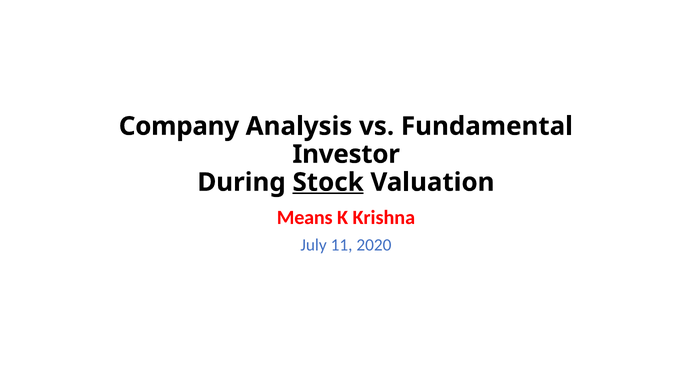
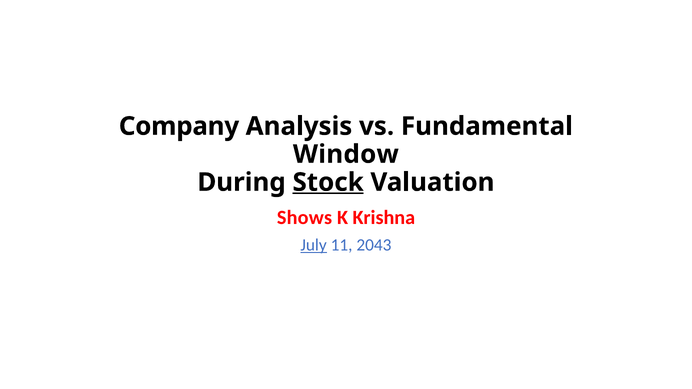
Investor: Investor -> Window (346, 154)
Means: Means -> Shows (305, 218)
July underline: none -> present (314, 245)
2020: 2020 -> 2043 (374, 245)
